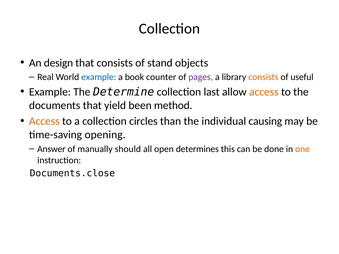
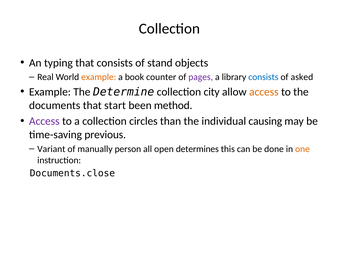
design: design -> typing (58, 63)
example colour: blue -> orange (99, 77)
consists colour: orange -> blue (263, 77)
useful: useful -> asked (302, 77)
last: last -> city (212, 92)
yield: yield -> start (115, 106)
Access colour: orange -> purple (44, 121)
opening: opening -> previous (105, 135)
Answer: Answer -> Variant (51, 149)
should: should -> person (128, 149)
